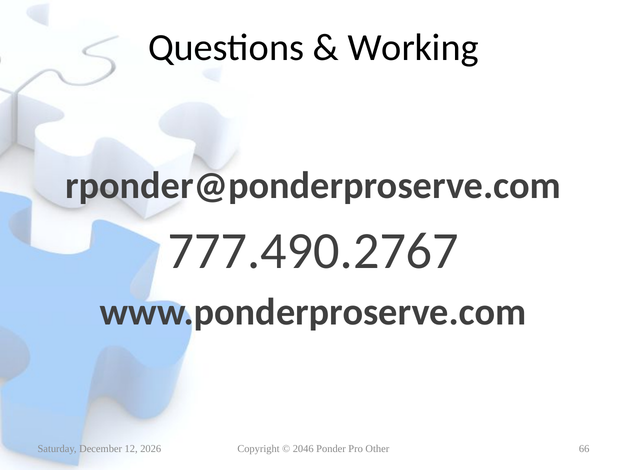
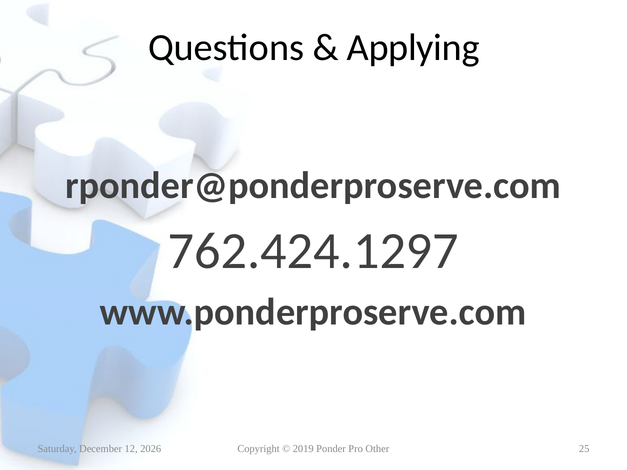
Working: Working -> Applying (413, 48)
777.490.2767: 777.490.2767 -> 762.424.1297 (313, 251)
2046: 2046 -> 2019 (303, 449)
66: 66 -> 25 (584, 449)
